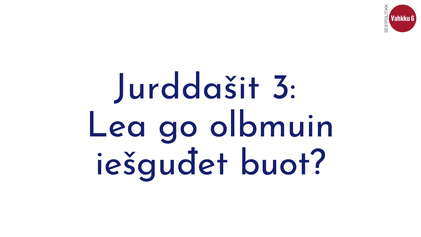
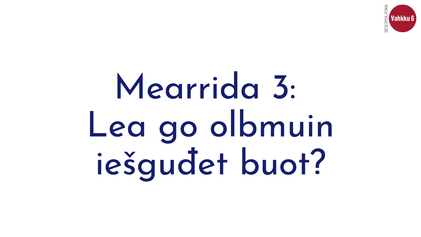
Jurddašit: Jurddašit -> Mearrida (187, 87)
